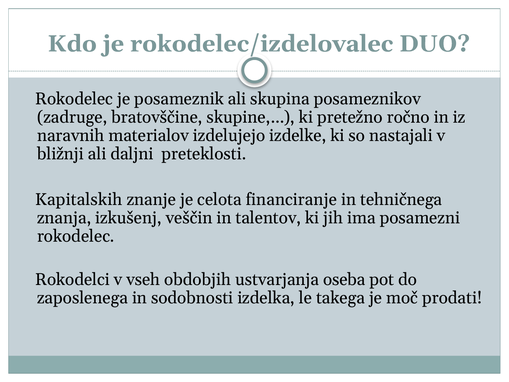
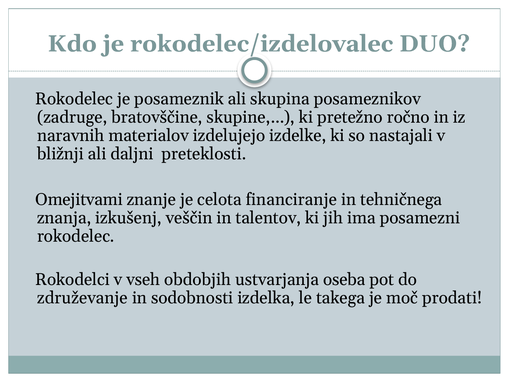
Kapitalskih: Kapitalskih -> Omejitvami (79, 199)
zaposlenega: zaposlenega -> združevanje (82, 298)
